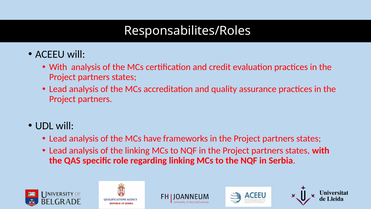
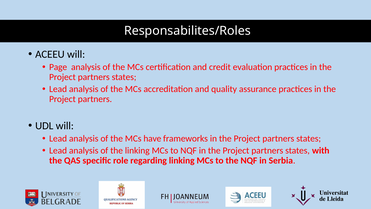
With: With -> Page (58, 67)
